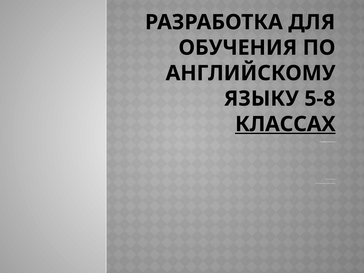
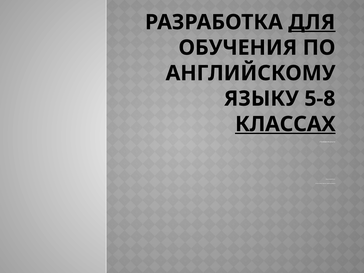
ДЛЯ underline: none -> present (312, 22)
